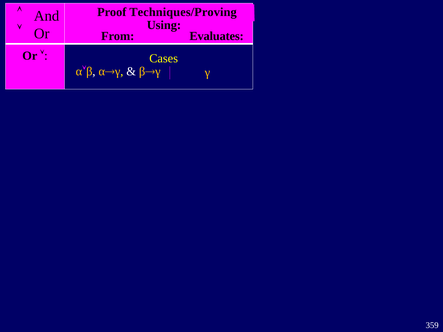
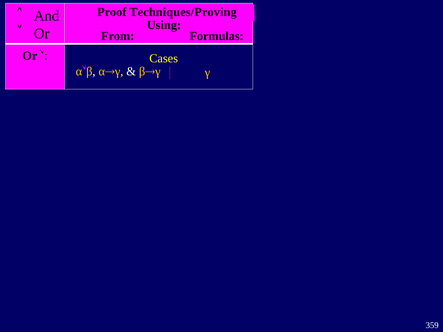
Evaluates: Evaluates -> Formulas (217, 36)
